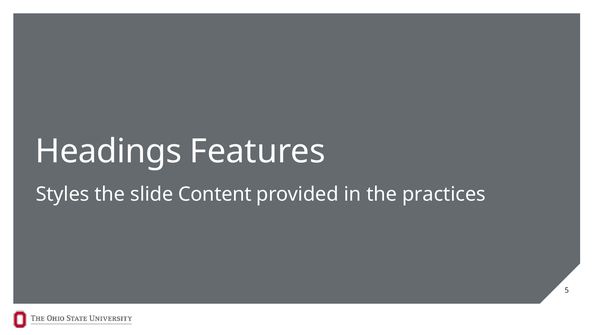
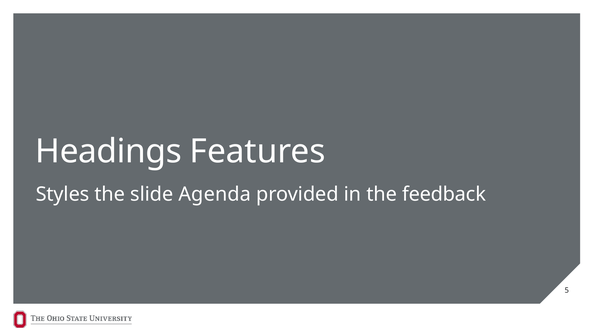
Content: Content -> Agenda (215, 194)
practices: practices -> feedback (444, 194)
